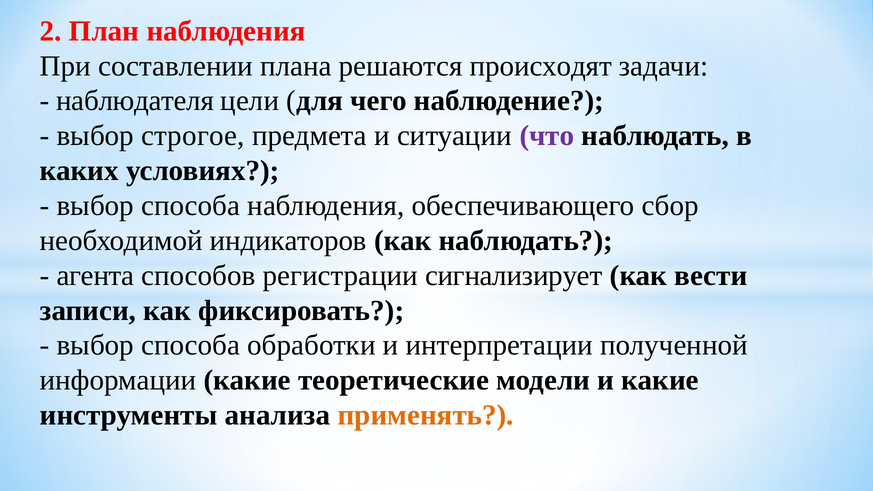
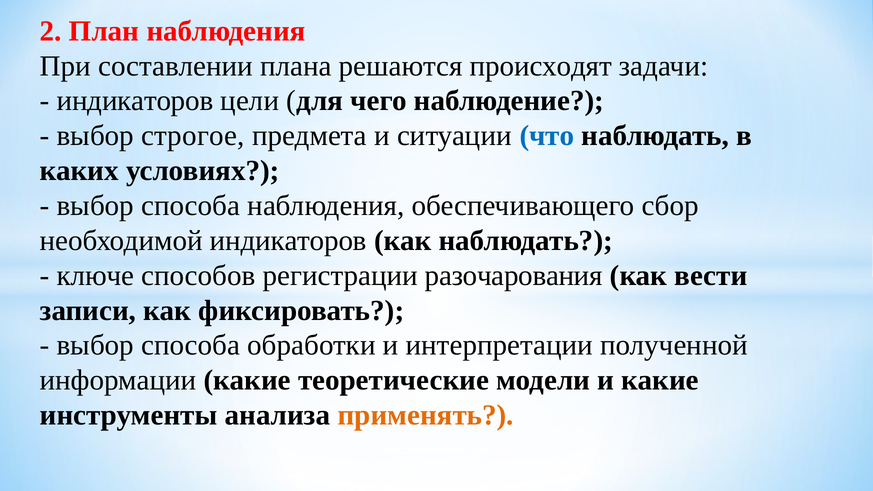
наблюдателя: наблюдателя -> индикаторов (135, 101)
что colour: purple -> blue (547, 136)
агента: агента -> ключе (95, 276)
сигнализирует: сигнализирует -> разочарования (514, 276)
